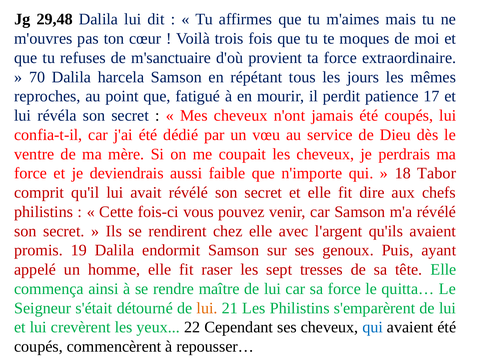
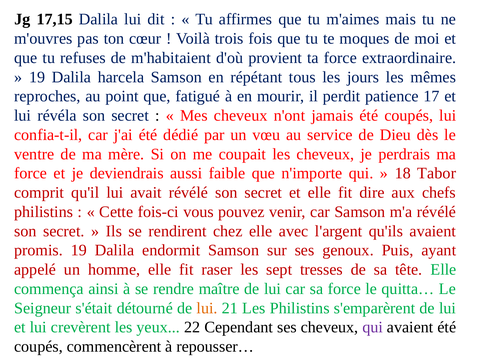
29,48: 29,48 -> 17,15 (55, 19)
m'sanctuaire: m'sanctuaire -> m'habitaient (171, 58)
70: 70 -> 19 (37, 77)
qui colour: blue -> purple (373, 328)
